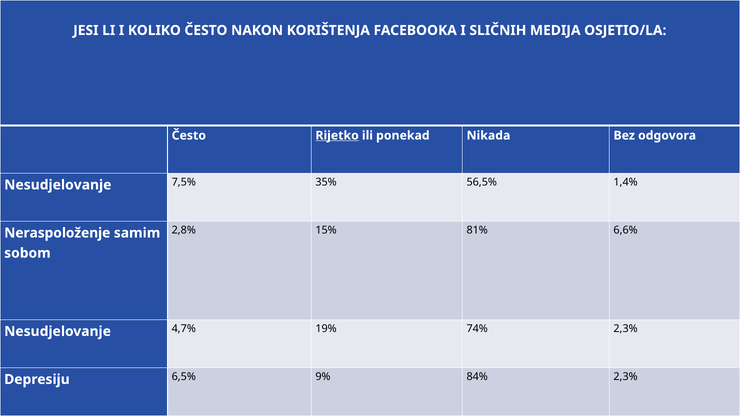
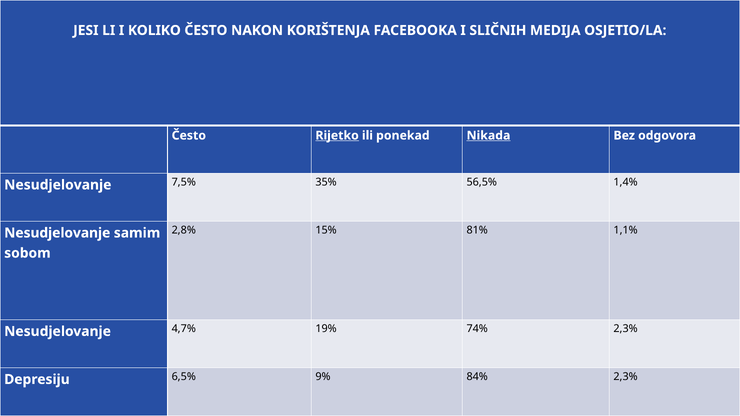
Nikada underline: none -> present (488, 136)
6,6%: 6,6% -> 1,1% (626, 231)
Neraspoloženje: Neraspoloženje -> Nesudjelovanje (57, 233)
